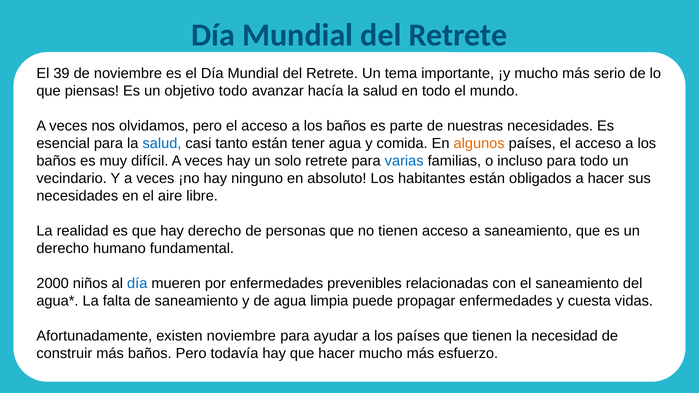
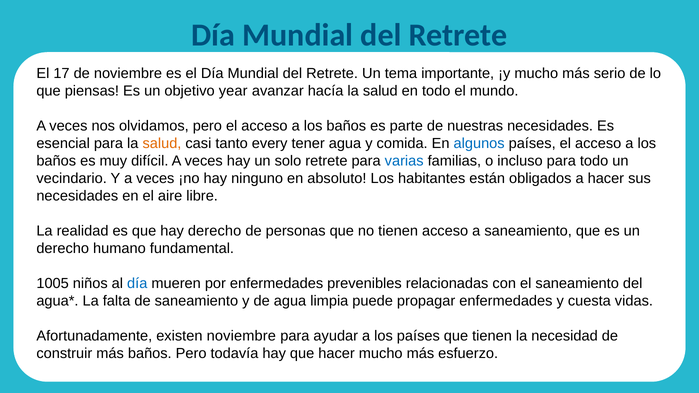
39: 39 -> 17 (61, 74)
objetivo todo: todo -> year (233, 91)
salud colour: blue -> orange (162, 144)
tanto están: están -> every (270, 144)
algunos colour: orange -> blue (479, 144)
2000: 2000 -> 1005 (53, 283)
